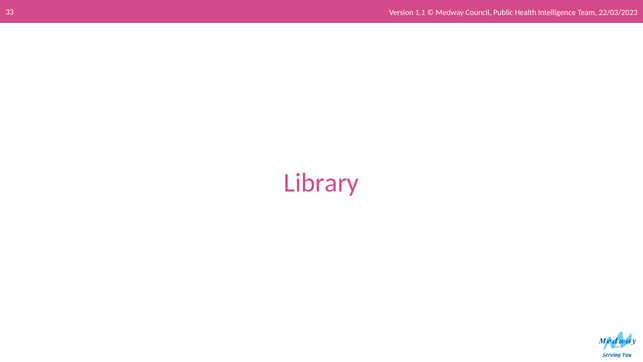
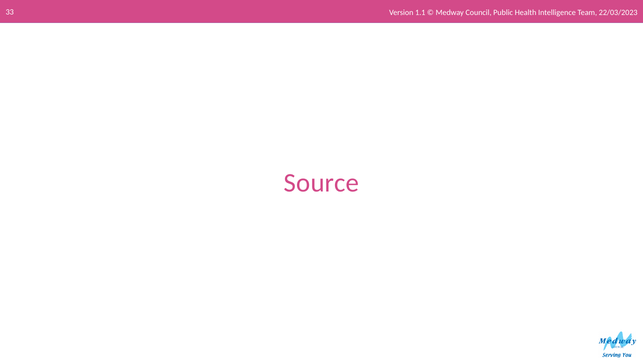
Library: Library -> Source (321, 183)
